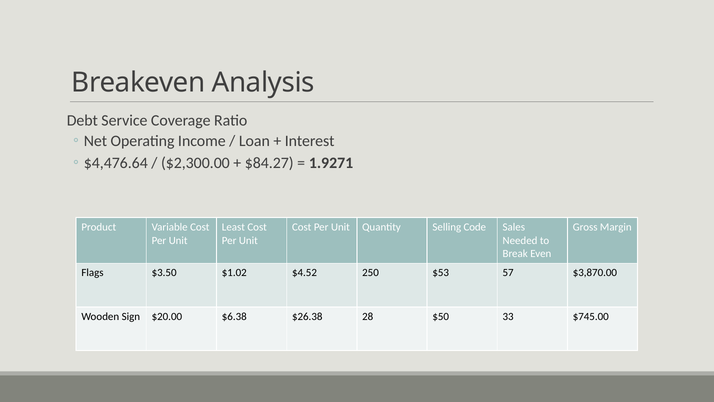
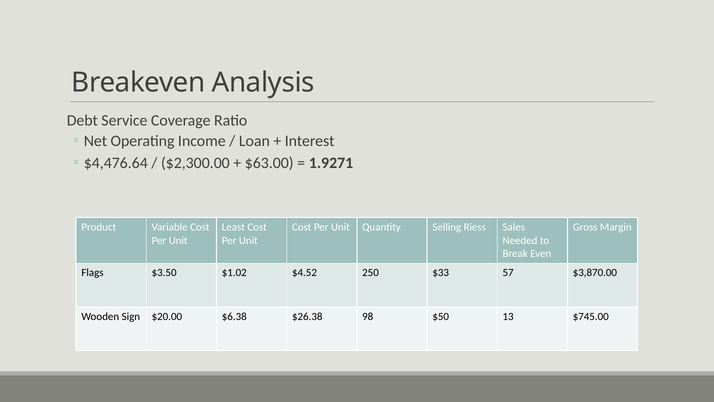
$84.27: $84.27 -> $63.00 (269, 163)
Code: Code -> Riess (475, 227)
$53: $53 -> $33 (441, 272)
28: 28 -> 98 (368, 316)
33: 33 -> 13 (508, 316)
